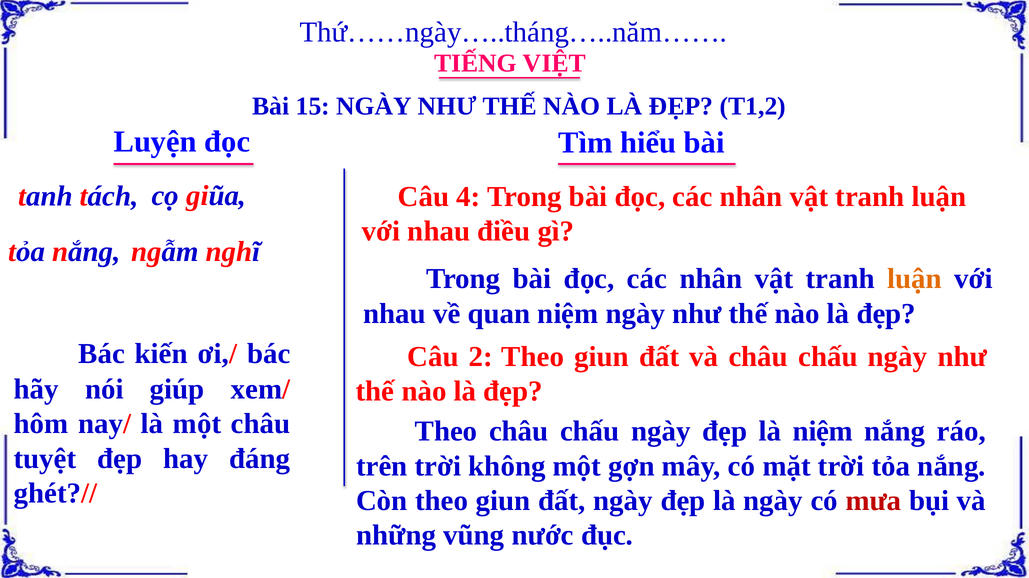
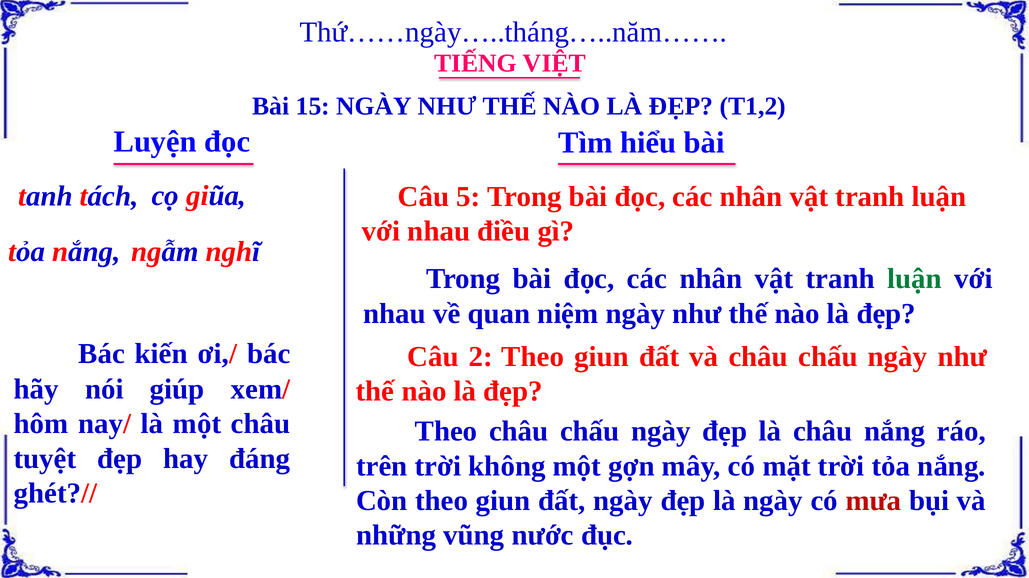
4: 4 -> 5 (469, 197)
luận colour: orange -> green (915, 279)
là niệm: niệm -> châu (823, 431)
